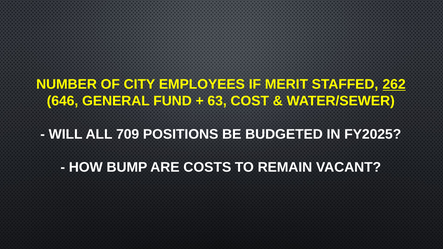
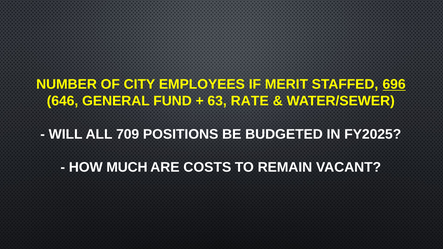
262: 262 -> 696 (394, 84)
COST: COST -> RATE (250, 101)
BUMP: BUMP -> MUCH (127, 168)
